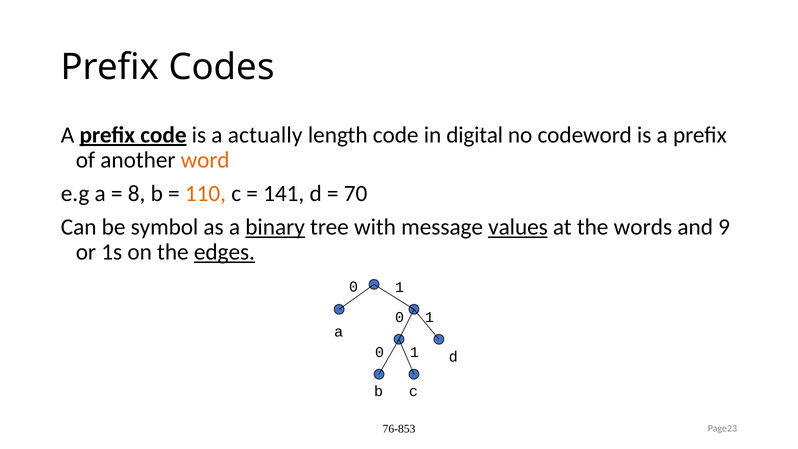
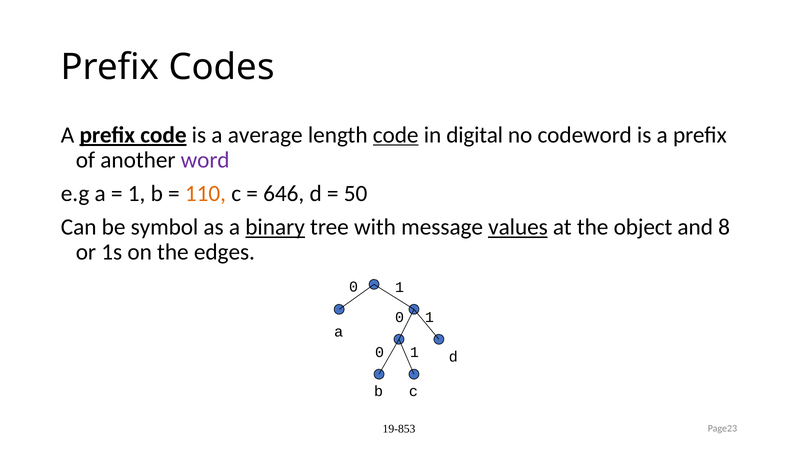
actually: actually -> average (265, 135)
code underline: none -> present (396, 135)
word colour: orange -> purple (205, 160)
8: 8 -> 1 (137, 194)
141: 141 -> 646 (284, 194)
70: 70 -> 50 (356, 194)
words: words -> object (643, 227)
9: 9 -> 8 (724, 227)
edges underline: present -> none (224, 252)
76-853: 76-853 -> 19-853 (399, 429)
